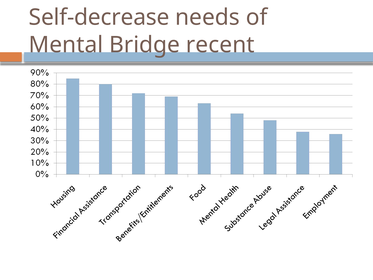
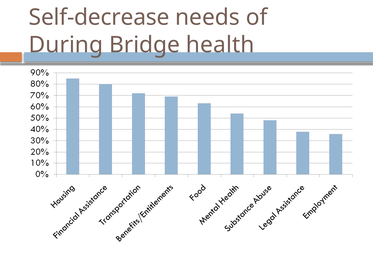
Mental: Mental -> During (66, 45)
recent: recent -> health (220, 45)
